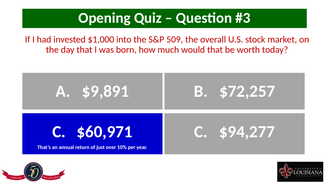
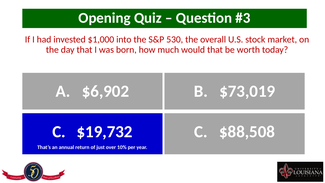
509: 509 -> 530 (175, 39)
$9,891: $9,891 -> $6,902 (106, 91)
$72,257: $72,257 -> $73,019 (247, 91)
$60,971: $60,971 -> $19,732 (105, 132)
$94,277: $94,277 -> $88,508 (247, 132)
